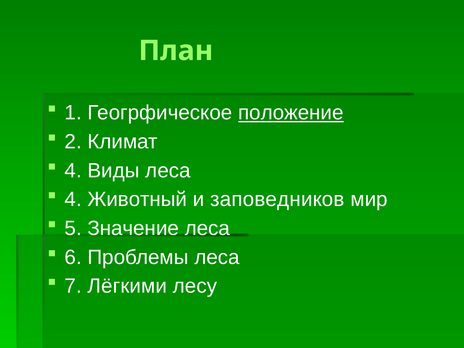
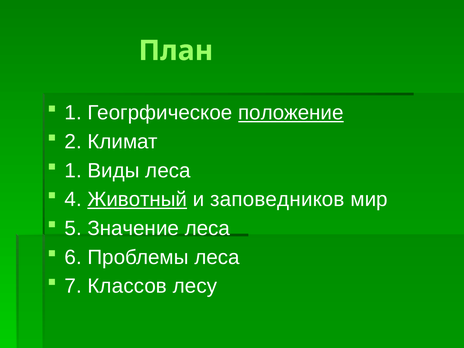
4: 4 -> 1 (73, 171)
Животный underline: none -> present (137, 199)
Лёгкими: Лёгкими -> Классов (127, 286)
